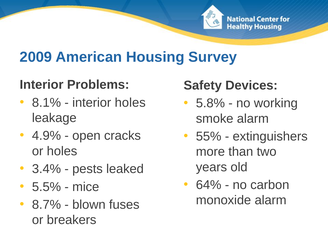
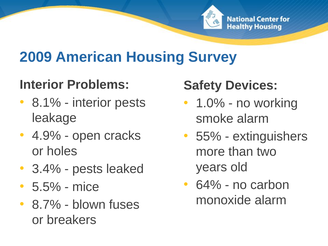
interior holes: holes -> pests (130, 103)
5.8%: 5.8% -> 1.0% (210, 103)
